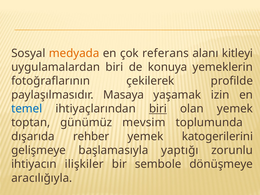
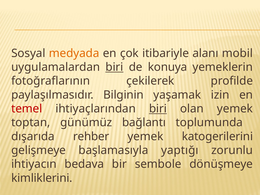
referans: referans -> itibariyle (166, 53)
kitleyi: kitleyi -> mobil (237, 53)
biri underline: none -> present (114, 67)
Masaya: Masaya -> Bilginin (123, 95)
temel colour: blue -> red (27, 109)
mevsim: mevsim -> bağlantı (144, 123)
ilişkiler: ilişkiler -> bedava (84, 164)
aracılığıyla: aracılığıyla -> kimliklerini (42, 178)
